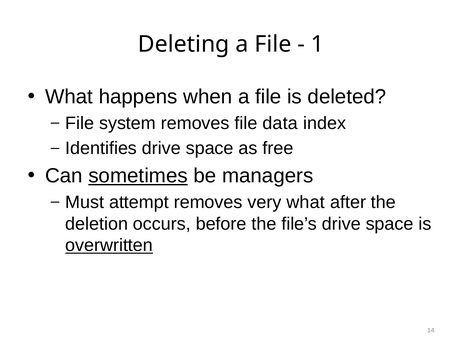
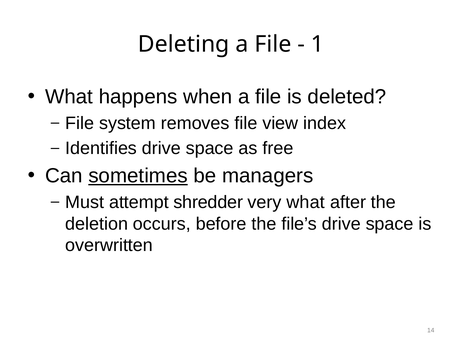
data: data -> view (280, 123)
attempt removes: removes -> shredder (208, 203)
overwritten underline: present -> none (109, 246)
